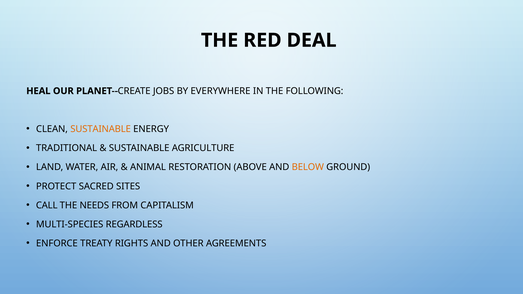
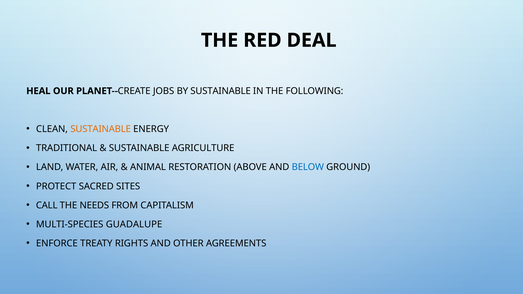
BY EVERYWHERE: EVERYWHERE -> SUSTAINABLE (221, 91)
BELOW colour: orange -> blue (308, 167)
REGARDLESS: REGARDLESS -> GUADALUPE (134, 225)
